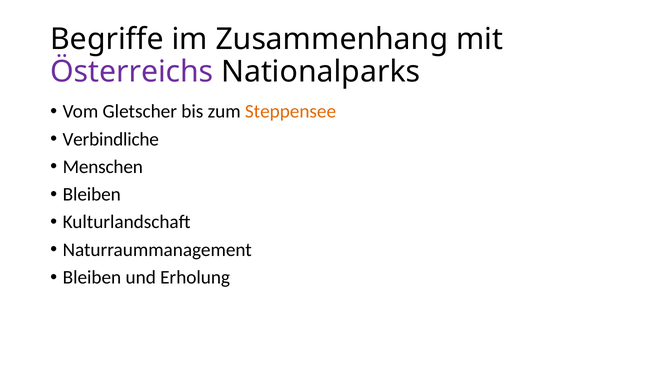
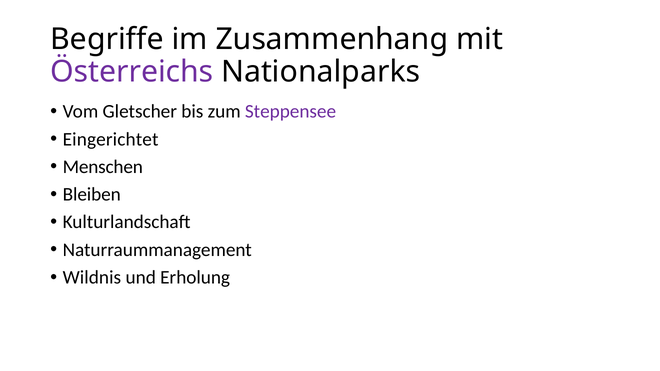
Steppensee colour: orange -> purple (291, 112)
Verbindliche: Verbindliche -> Eingerichtet (111, 139)
Bleiben: Bleiben -> Wildnis (92, 278)
